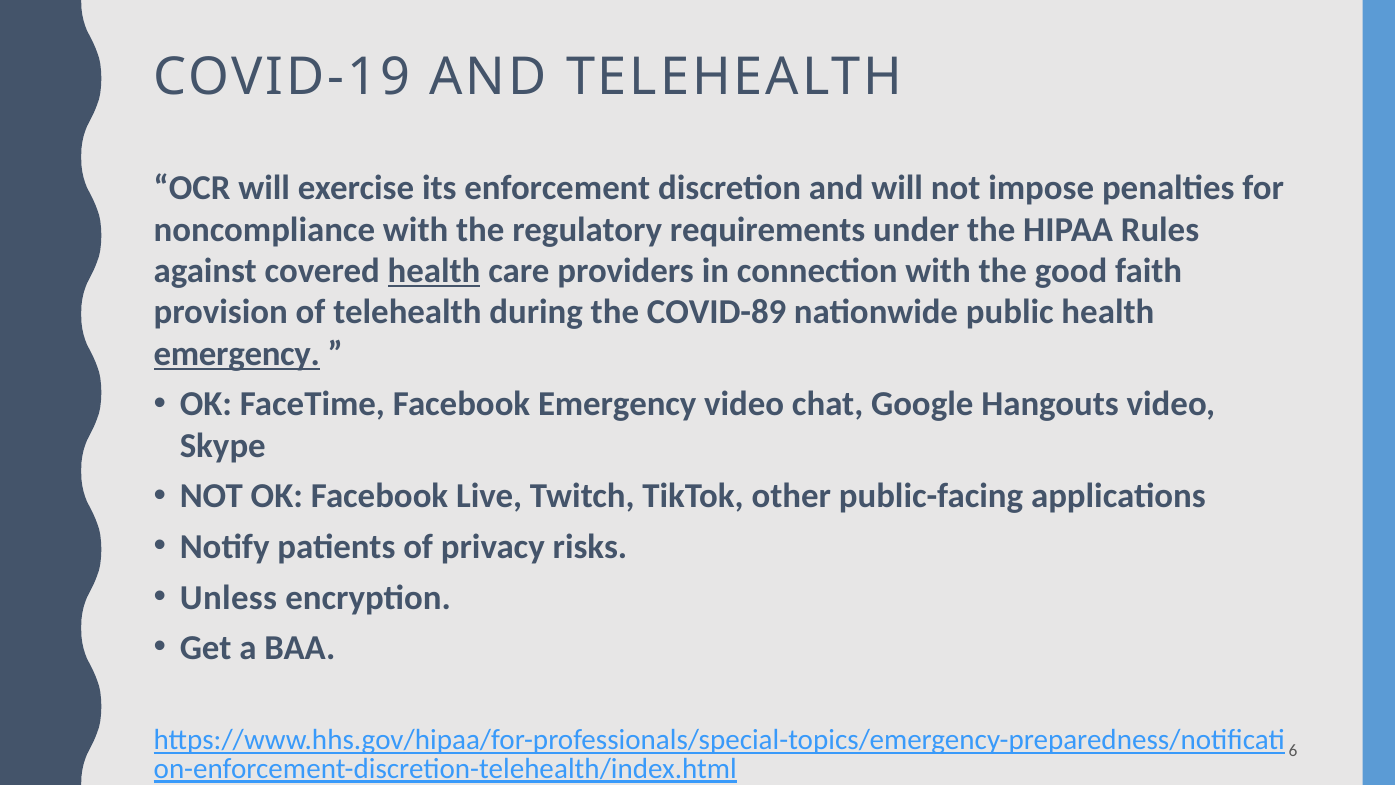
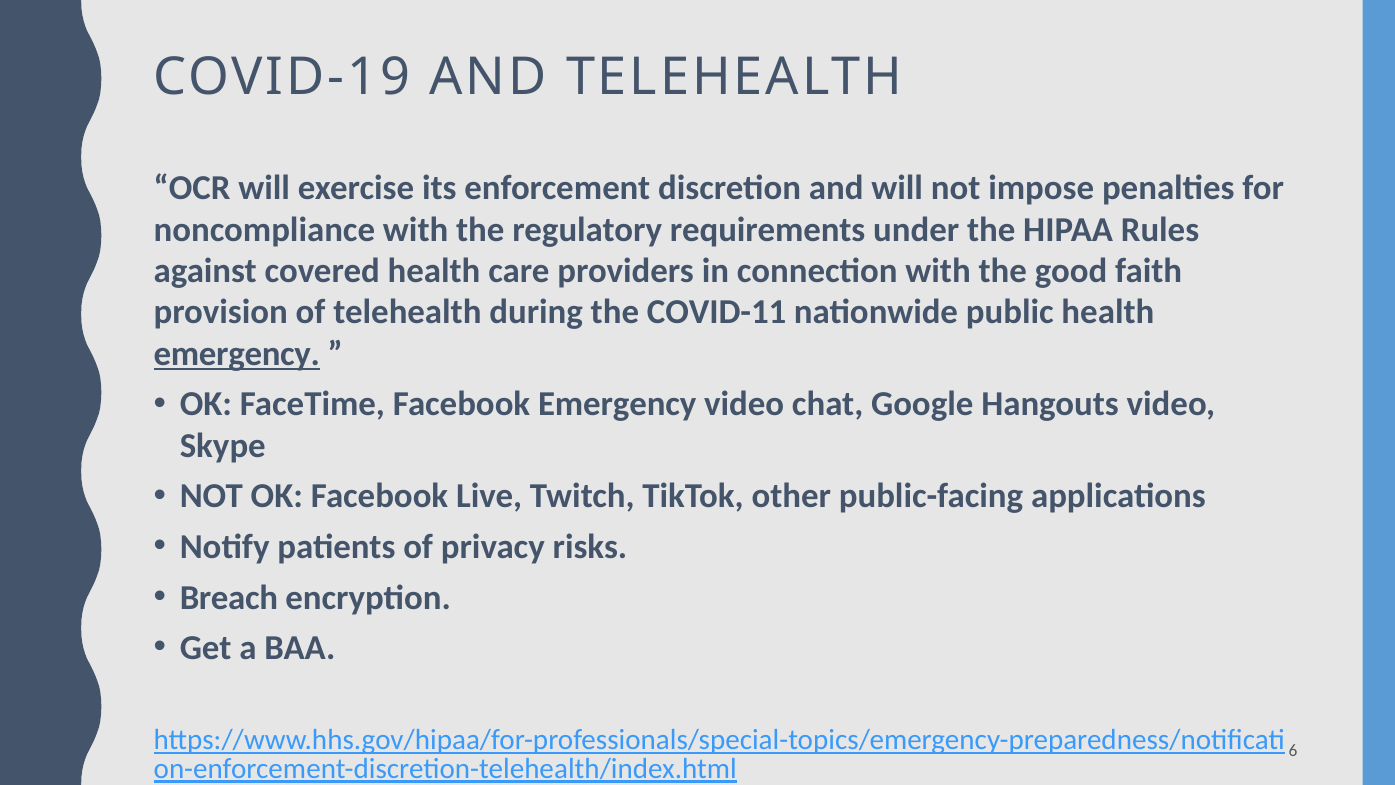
health underline: present -> none (434, 271)
COVID-89: COVID-89 -> COVID-11 (717, 312)
Unless: Unless -> Breach (229, 597)
